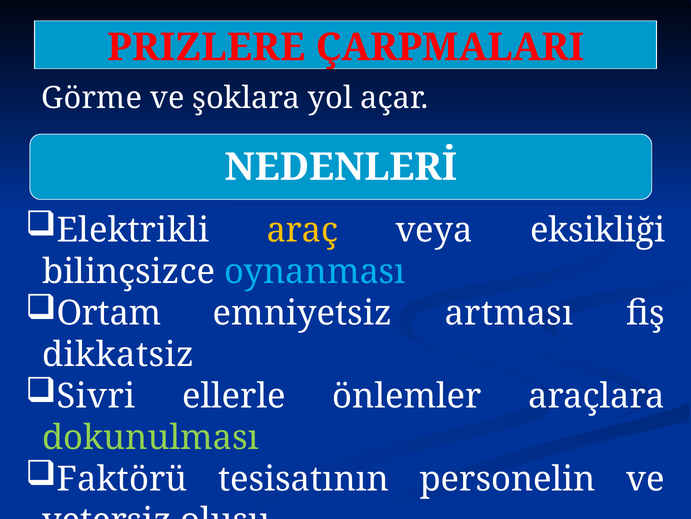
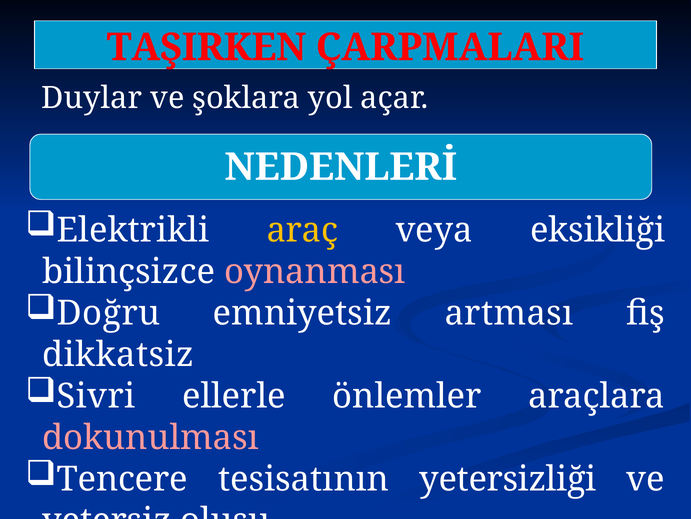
PRIZLERE: PRIZLERE -> TAŞIRKEN (207, 47)
Görme: Görme -> Duylar (92, 98)
oynanması colour: light blue -> pink (315, 271)
Ortam: Ortam -> Doğru (109, 313)
dokunulması colour: light green -> pink (151, 437)
Faktörü: Faktörü -> Tencere (122, 479)
personelin: personelin -> yetersizliği (508, 479)
